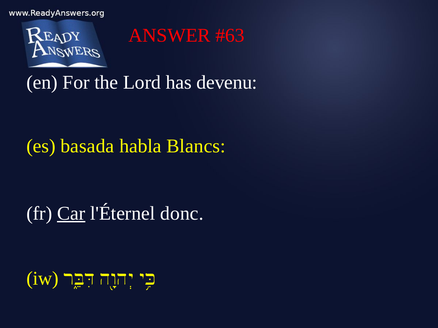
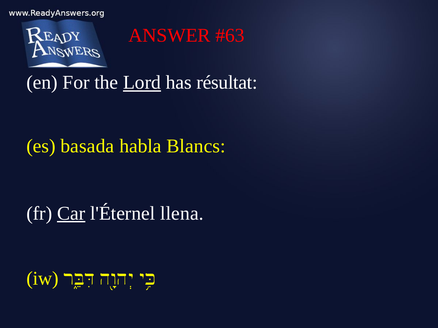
Lord underline: none -> present (142, 83)
devenu: devenu -> résultat (227, 83)
donc: donc -> llena (182, 214)
